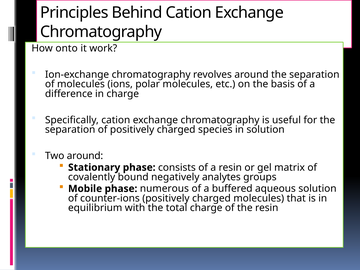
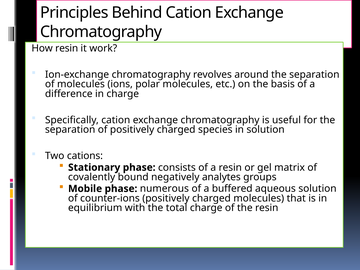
How onto: onto -> resin (67, 48)
Two around: around -> cations (85, 156)
